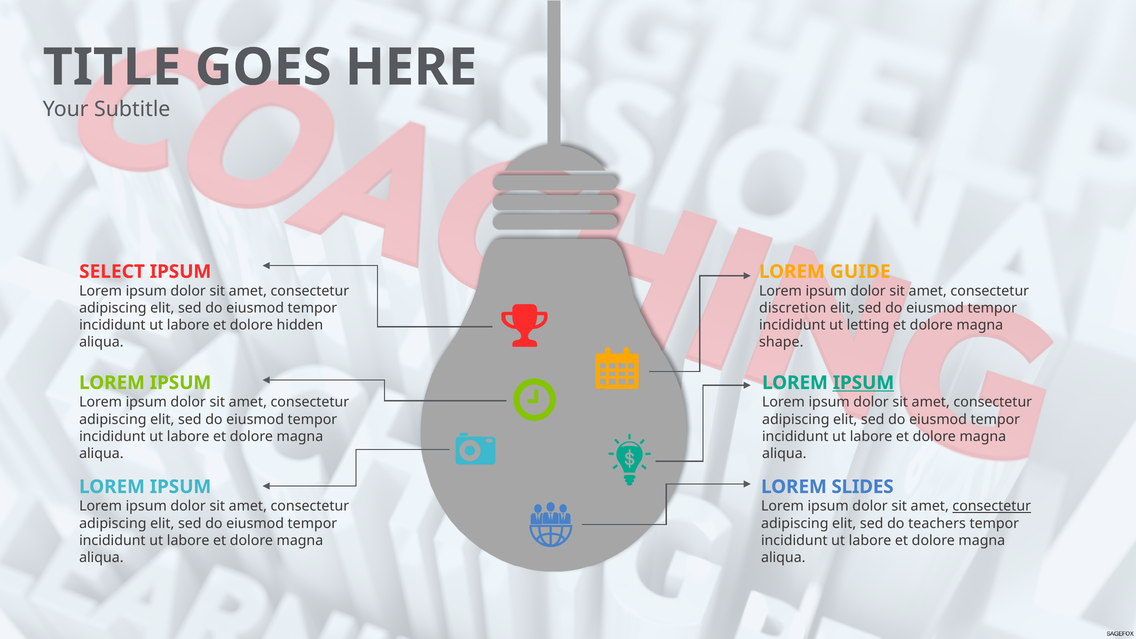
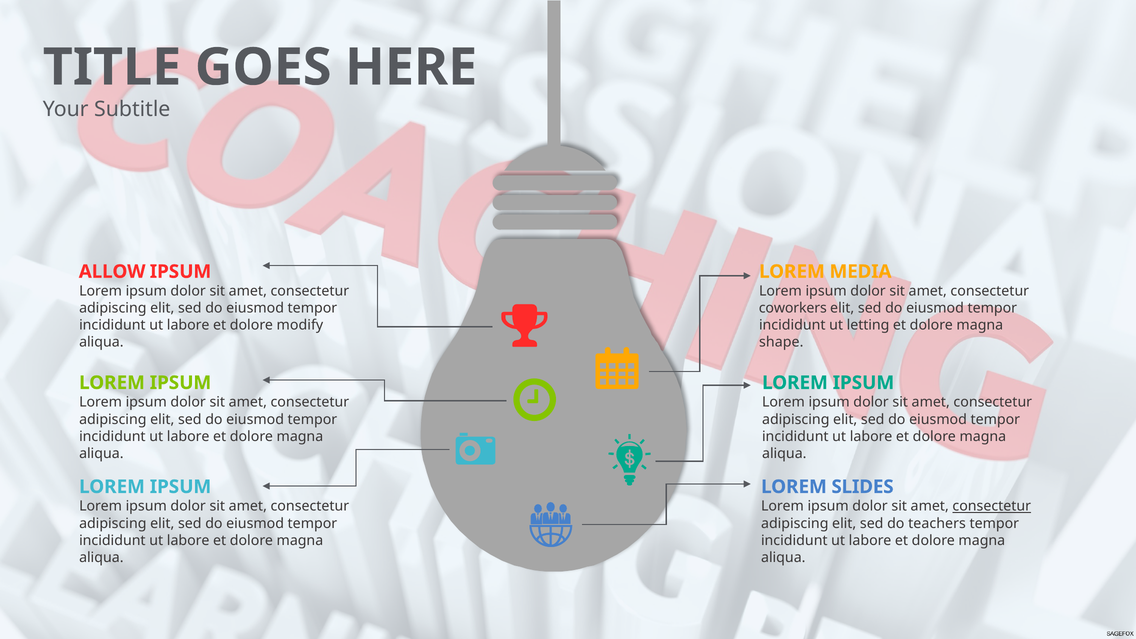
SELECT: SELECT -> ALLOW (112, 272)
GUIDE: GUIDE -> MEDIA (861, 272)
discretion: discretion -> coworkers (793, 308)
hidden: hidden -> modify (300, 325)
IPSUM underline: present -> none (863, 383)
